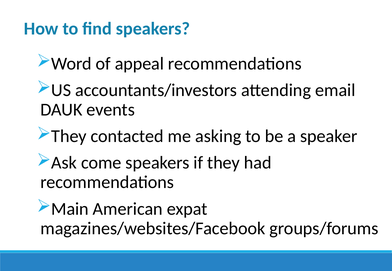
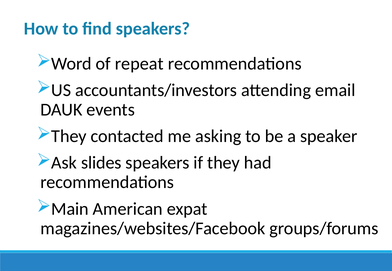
appeal: appeal -> repeat (139, 64)
come: come -> slides (101, 163)
